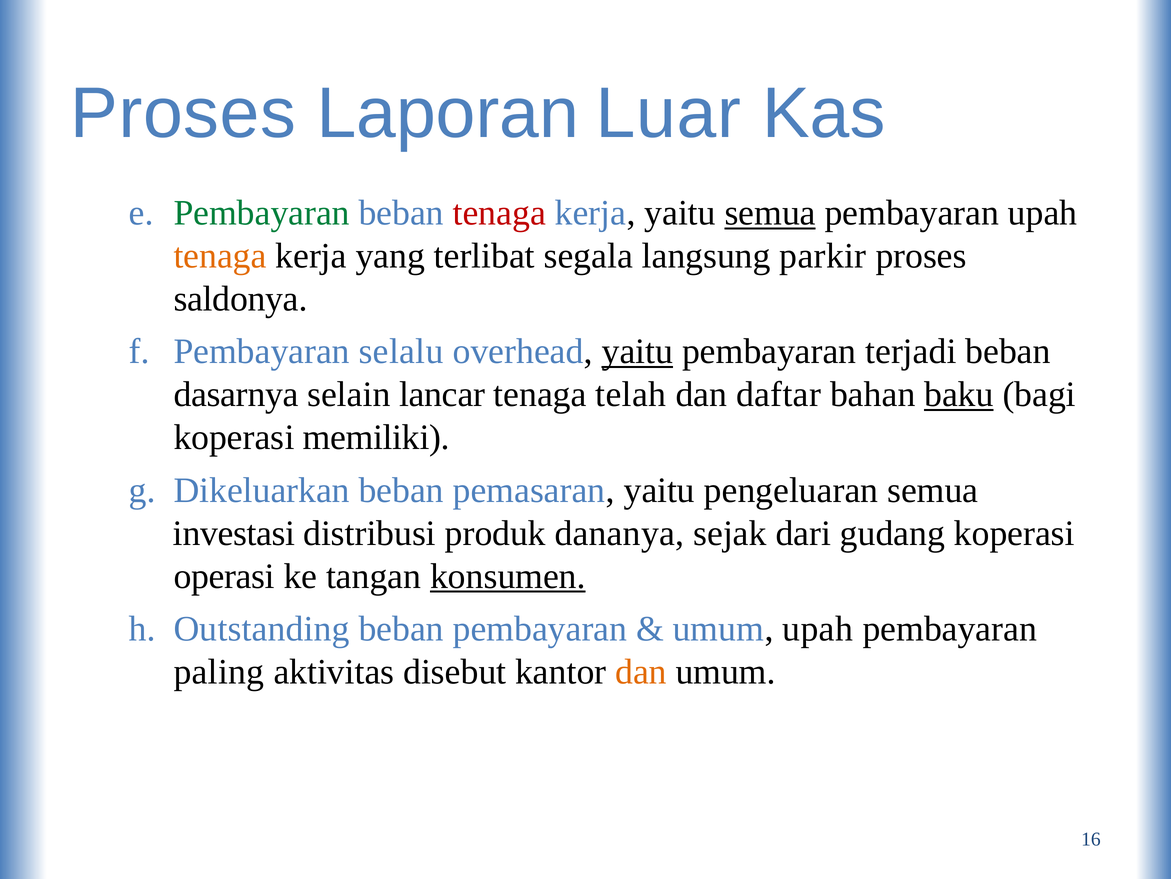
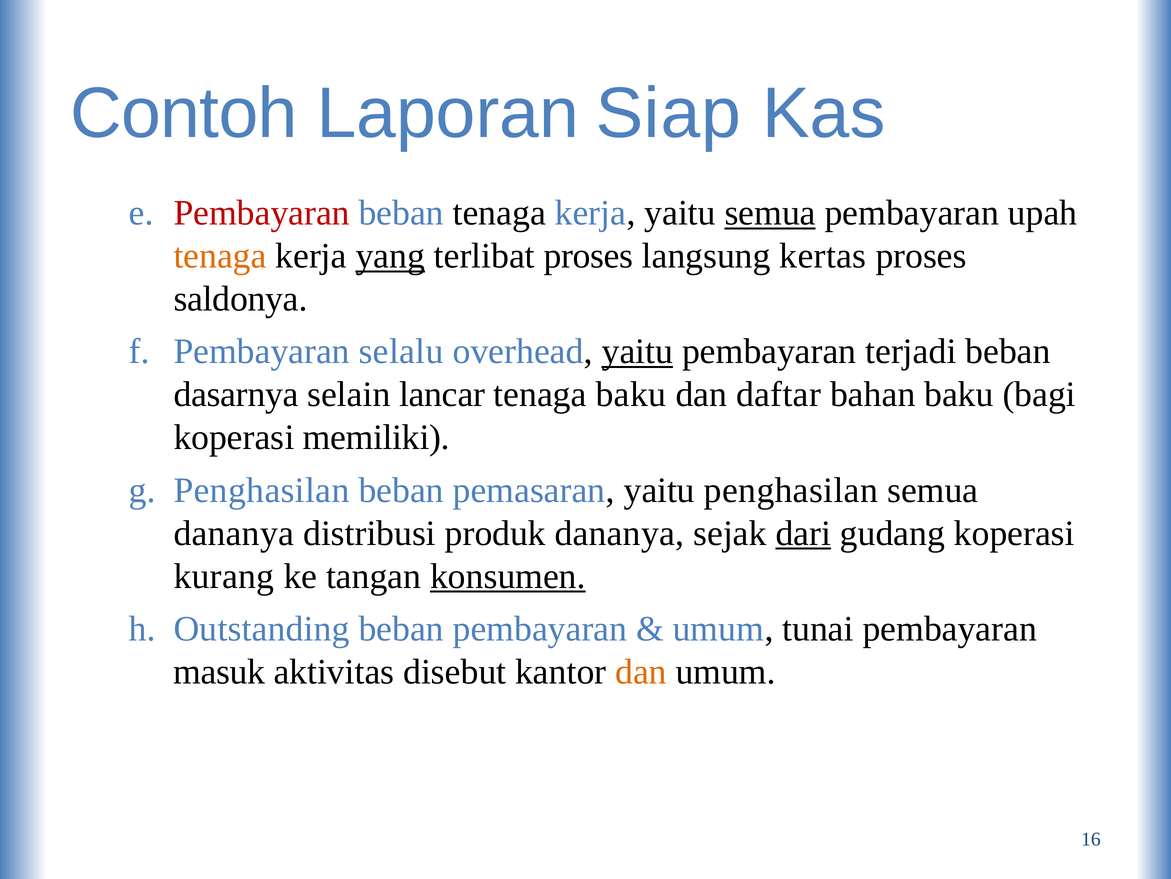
Proses: Proses -> Contoh (184, 113)
Luar: Luar -> Siap (668, 113)
Pembayaran colour: green -> red (262, 213)
tenaga colour: red -> black (499, 213)
yang underline: none -> present (390, 256)
terlibat segala: segala -> proses (589, 256)
parkir: parkir -> kertas (823, 256)
tenaga telah: telah -> baku (631, 394)
baku underline: present -> none (959, 394)
Dikeluarkan: Dikeluarkan -> Penghasilan (261, 490)
yaitu pengeluaran: pengeluaran -> penghasilan (791, 490)
investasi: investasi -> dananya (234, 533)
dari underline: none -> present (803, 533)
operasi: operasi -> kurang (224, 576)
umum upah: upah -> tunai (818, 628)
paling: paling -> masuk (219, 671)
